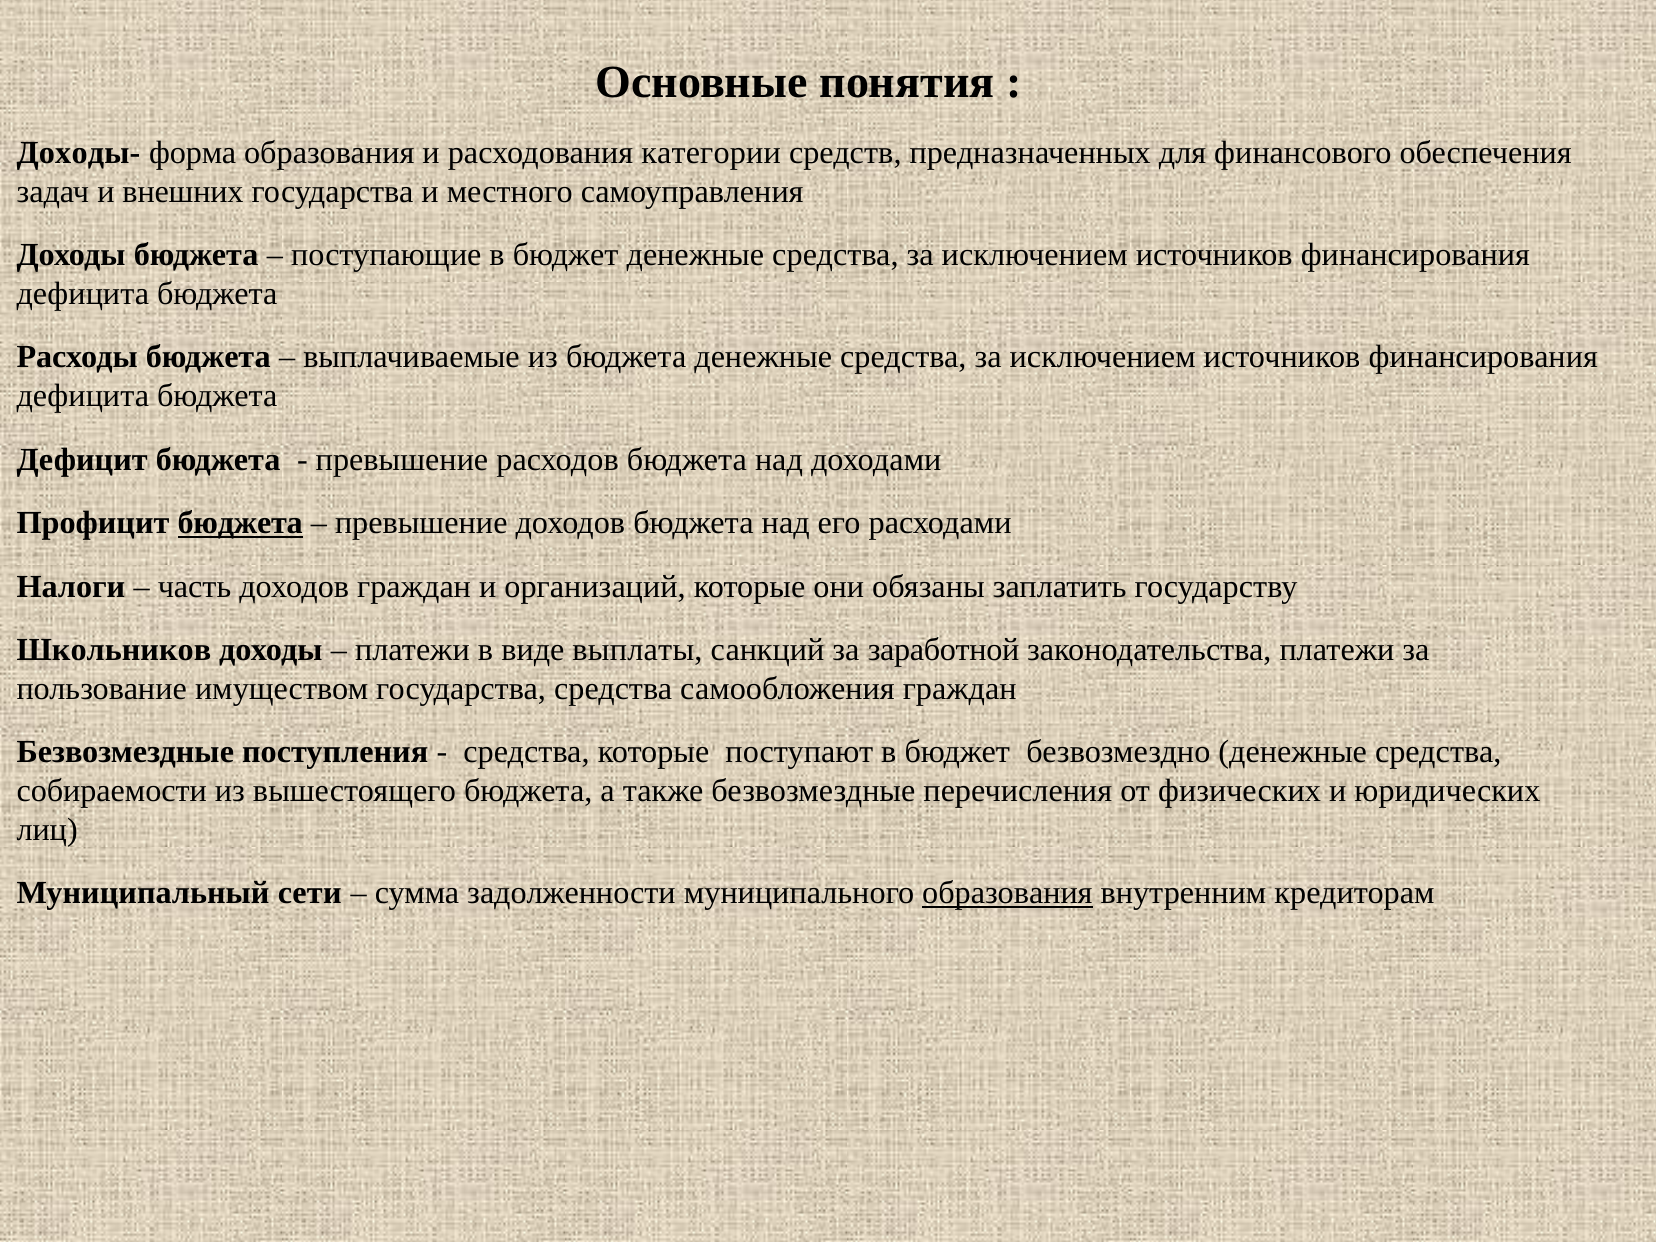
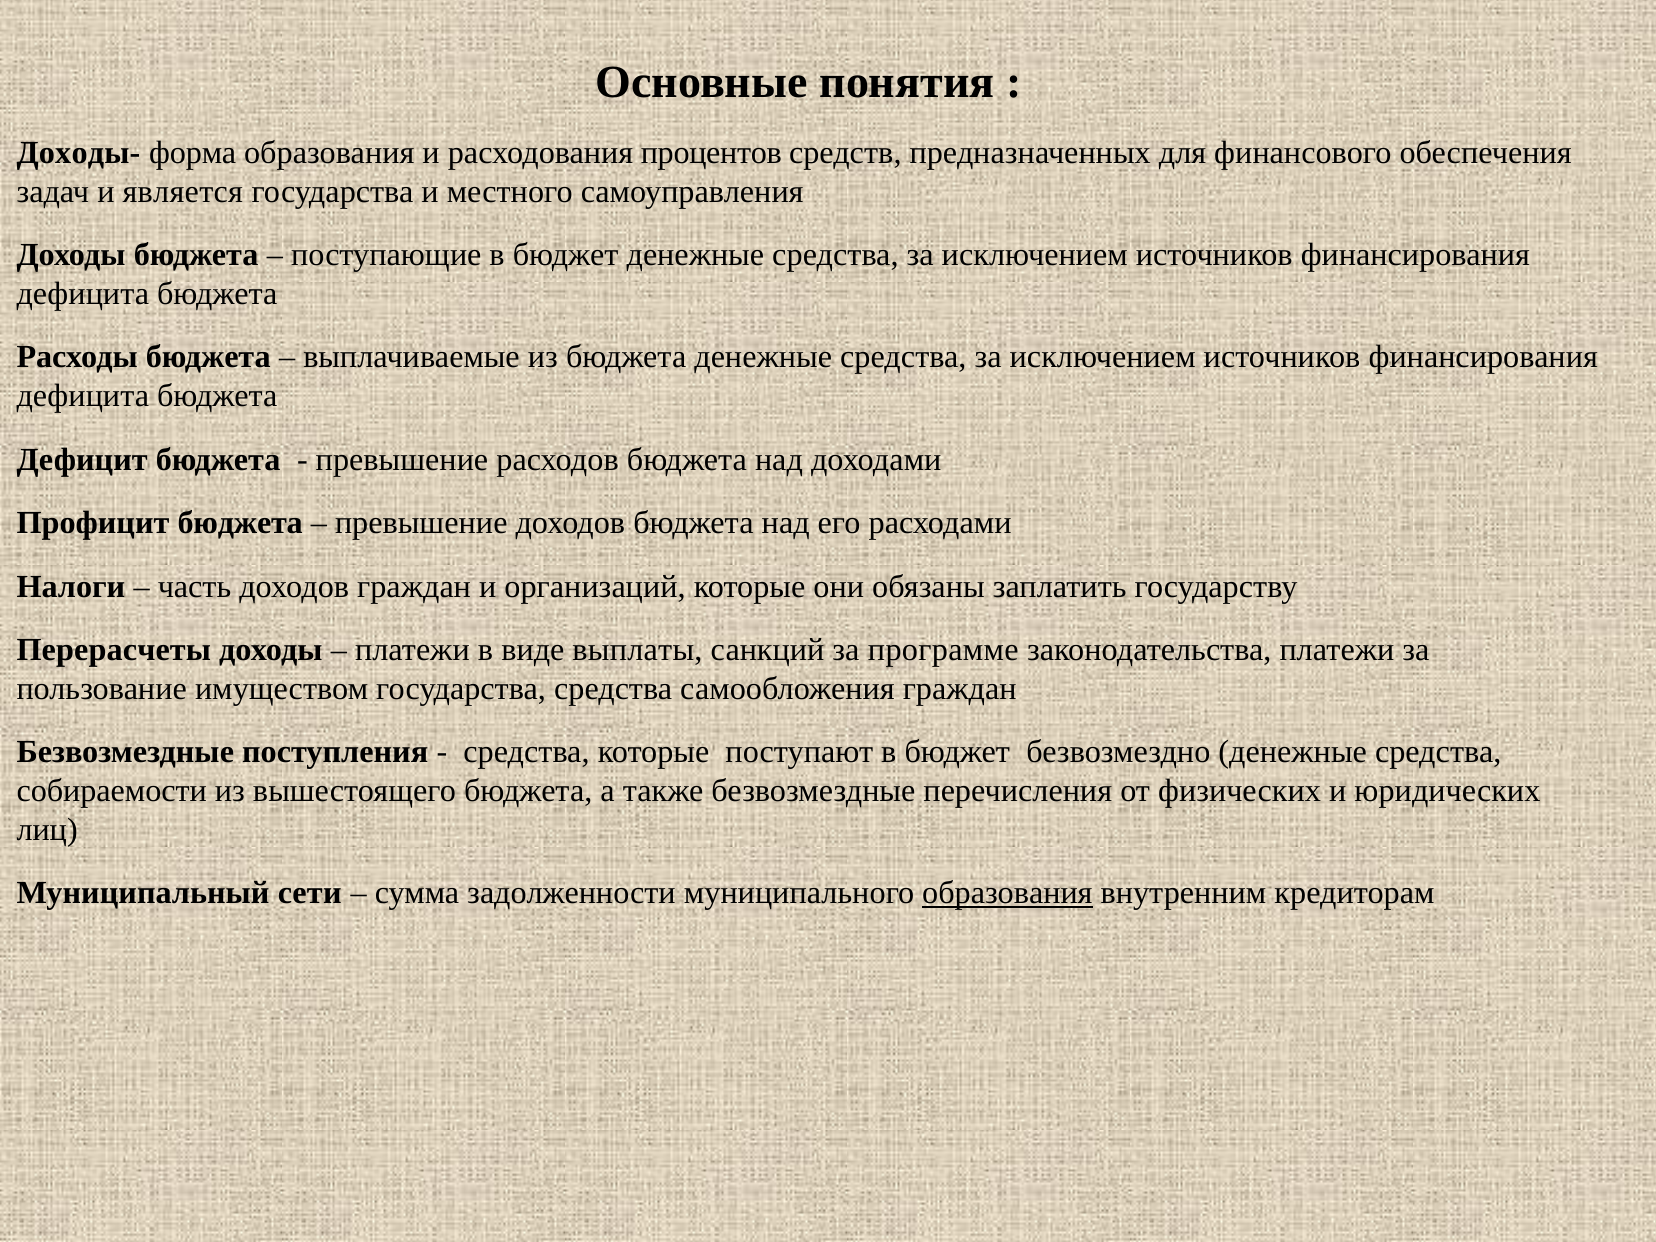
категории: категории -> процентов (711, 153)
внешних: внешних -> является (183, 191)
бюджета underline: present -> none (240, 523)
Школьников: Школьников -> Перерасчеты (114, 650)
заработной: заработной -> программе (943, 650)
